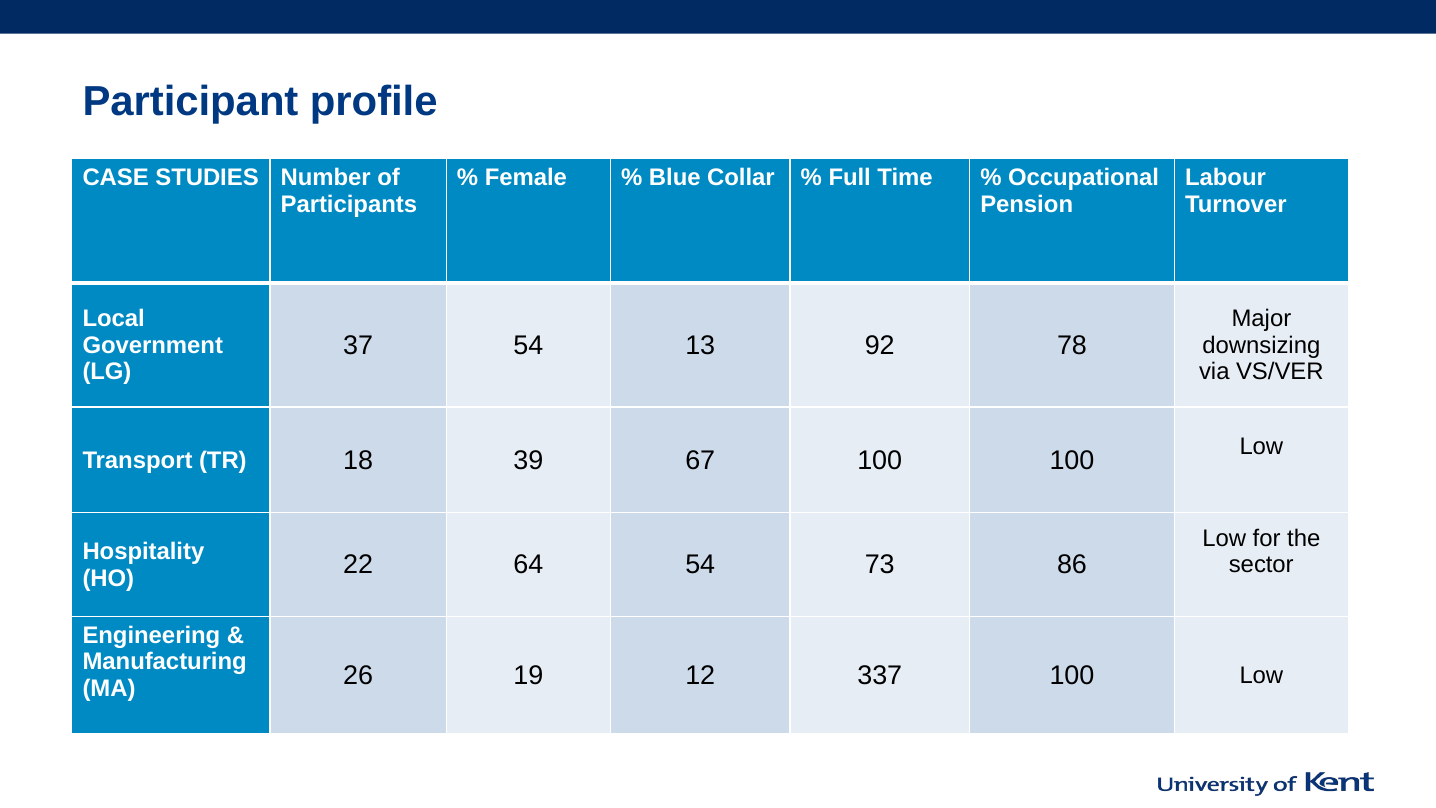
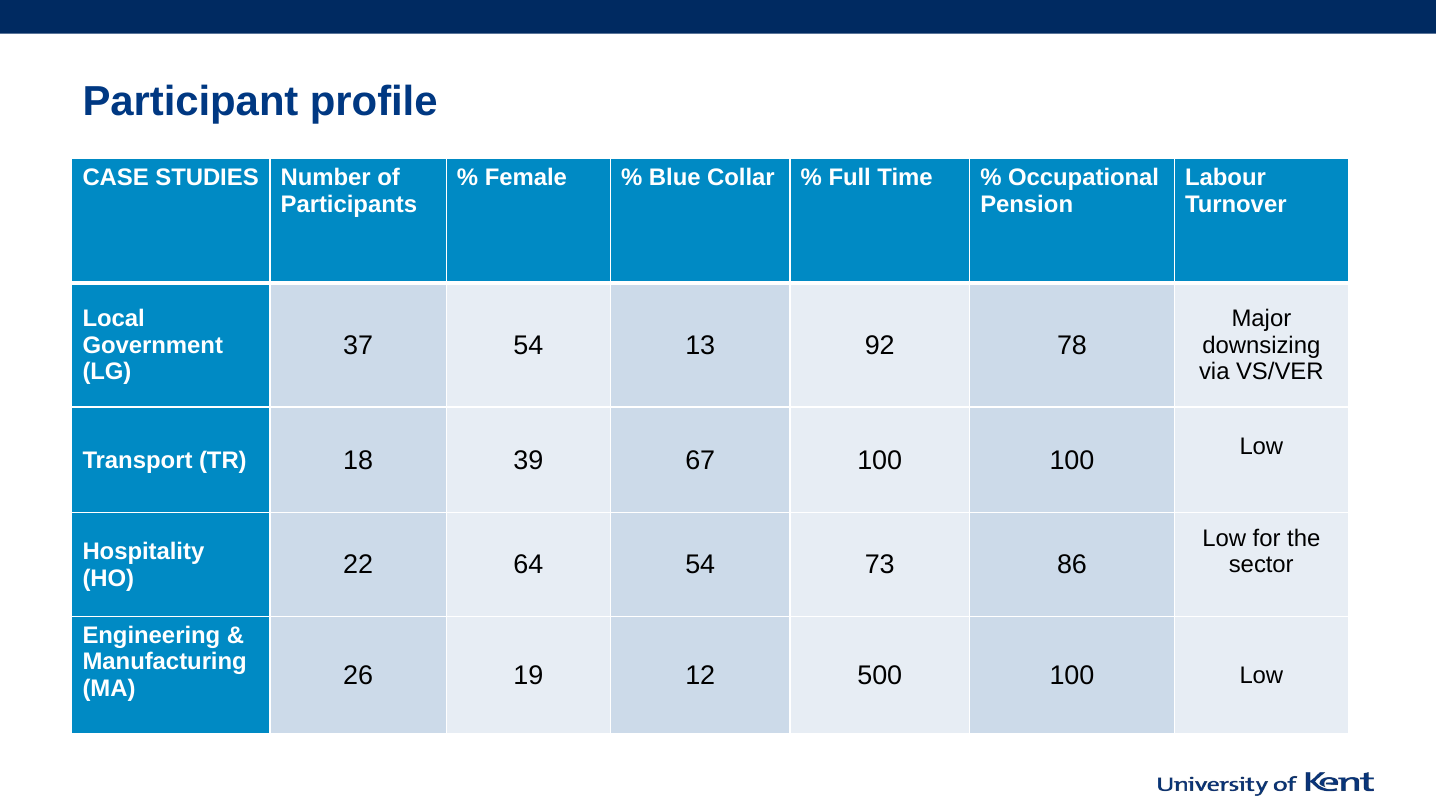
337: 337 -> 500 (880, 675)
